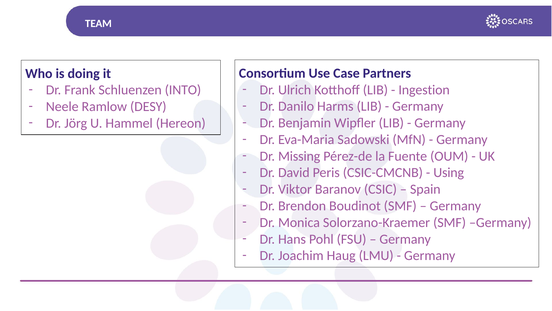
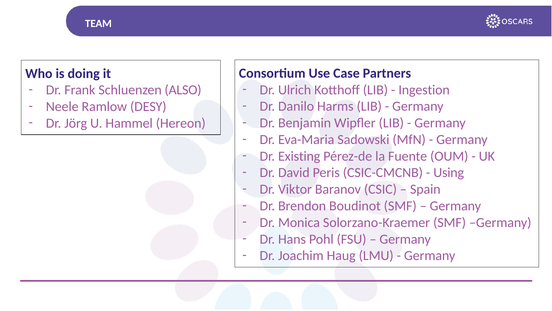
INTO: INTO -> ALSO (183, 90)
Missing: Missing -> Existing (299, 156)
